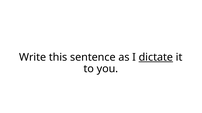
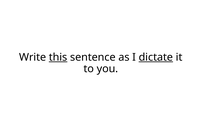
this underline: none -> present (58, 58)
